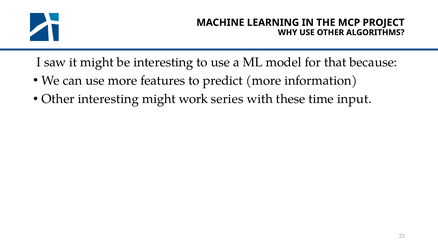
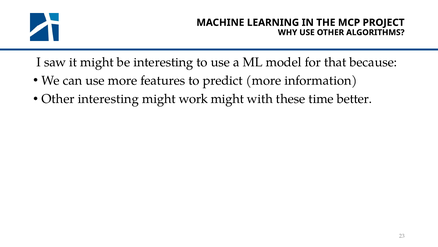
work series: series -> might (227, 99)
input: input -> better (354, 99)
